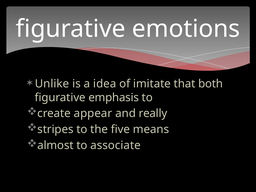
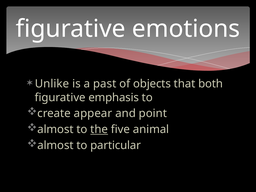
idea: idea -> past (105, 84)
imitate: imitate -> objects (152, 84)
really: really -> point (153, 113)
stripes: stripes -> almost (55, 129)
the underline: none -> present (99, 129)
means: means -> animal (151, 129)
associate: associate -> particular (116, 145)
